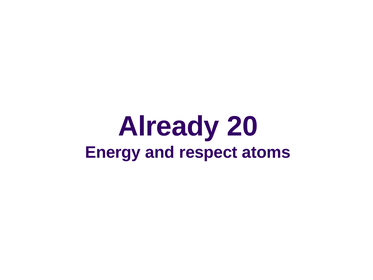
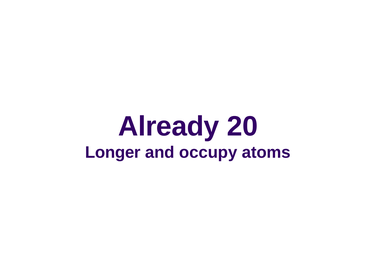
Energy: Energy -> Longer (113, 152)
respect: respect -> occupy (208, 152)
